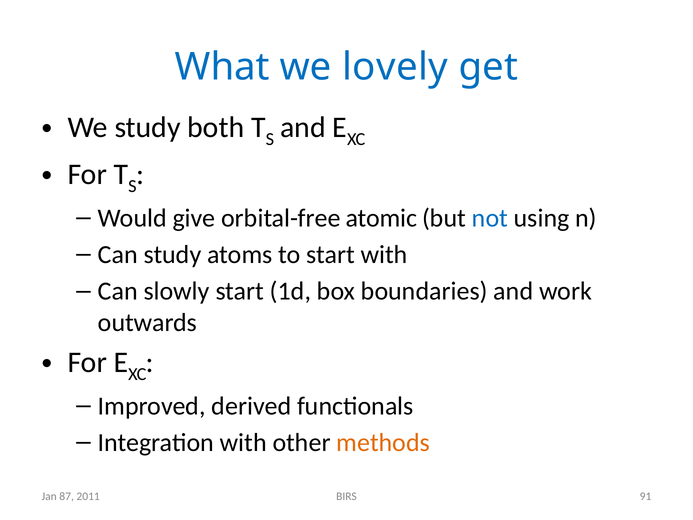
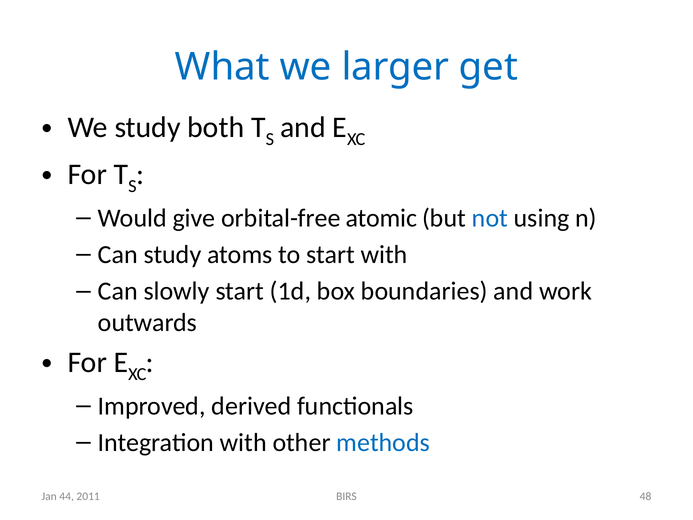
lovely: lovely -> larger (395, 67)
methods colour: orange -> blue (383, 443)
91: 91 -> 48 (646, 496)
87: 87 -> 44 (67, 496)
